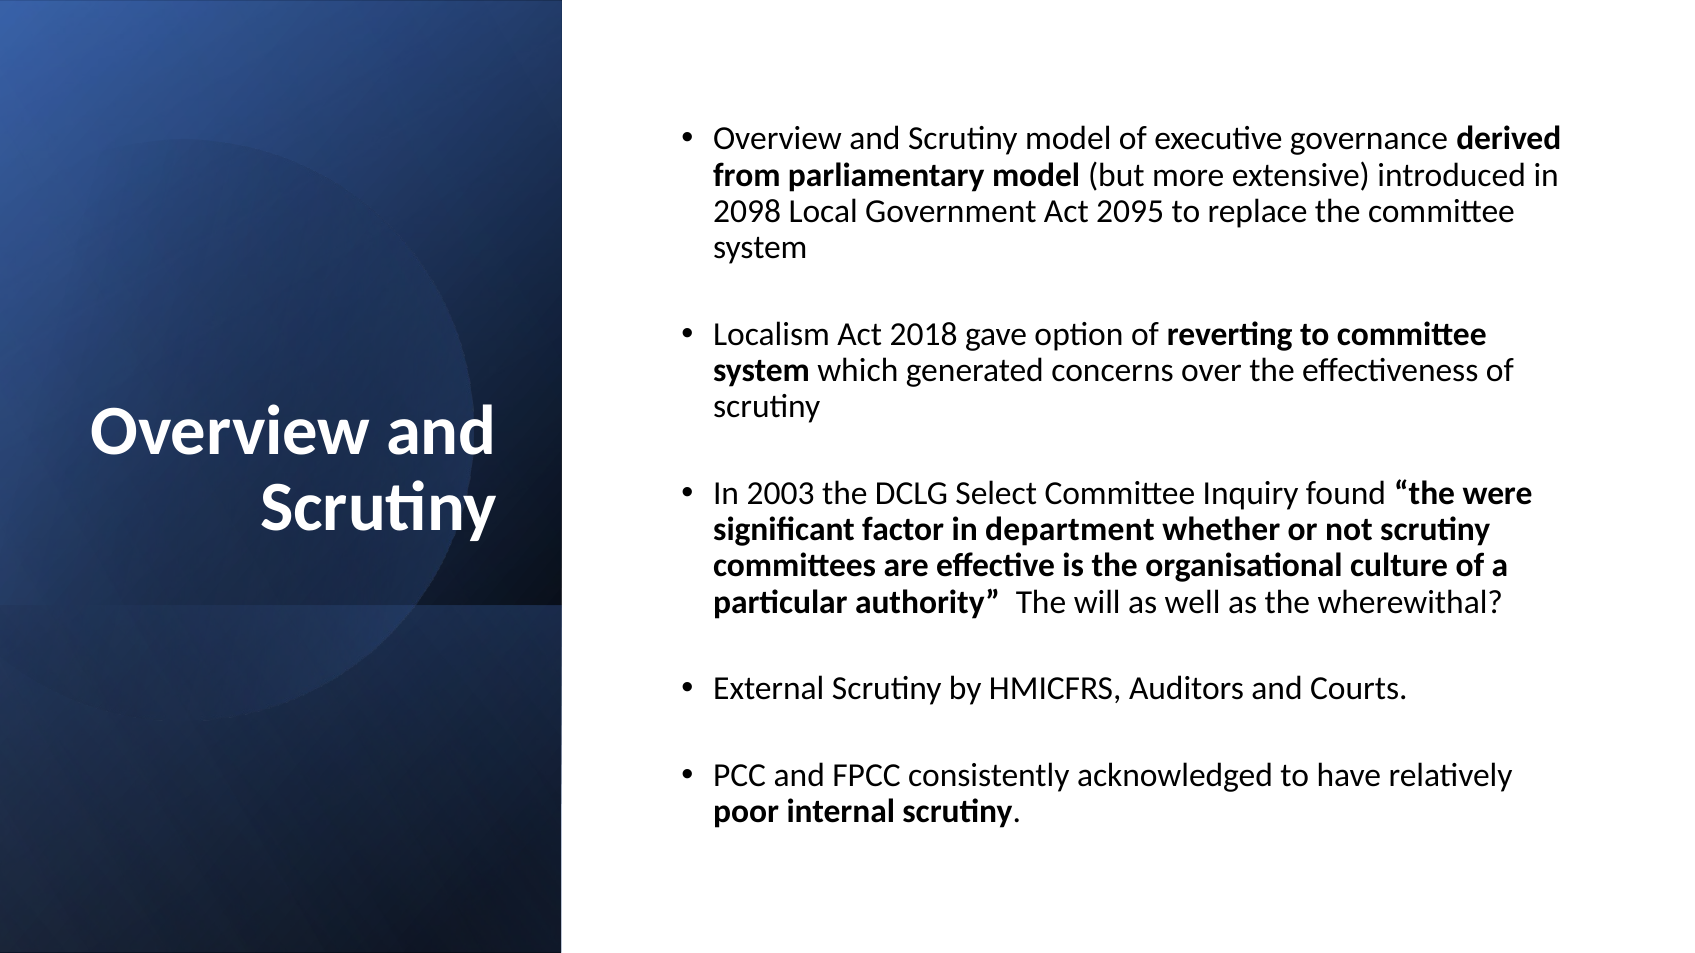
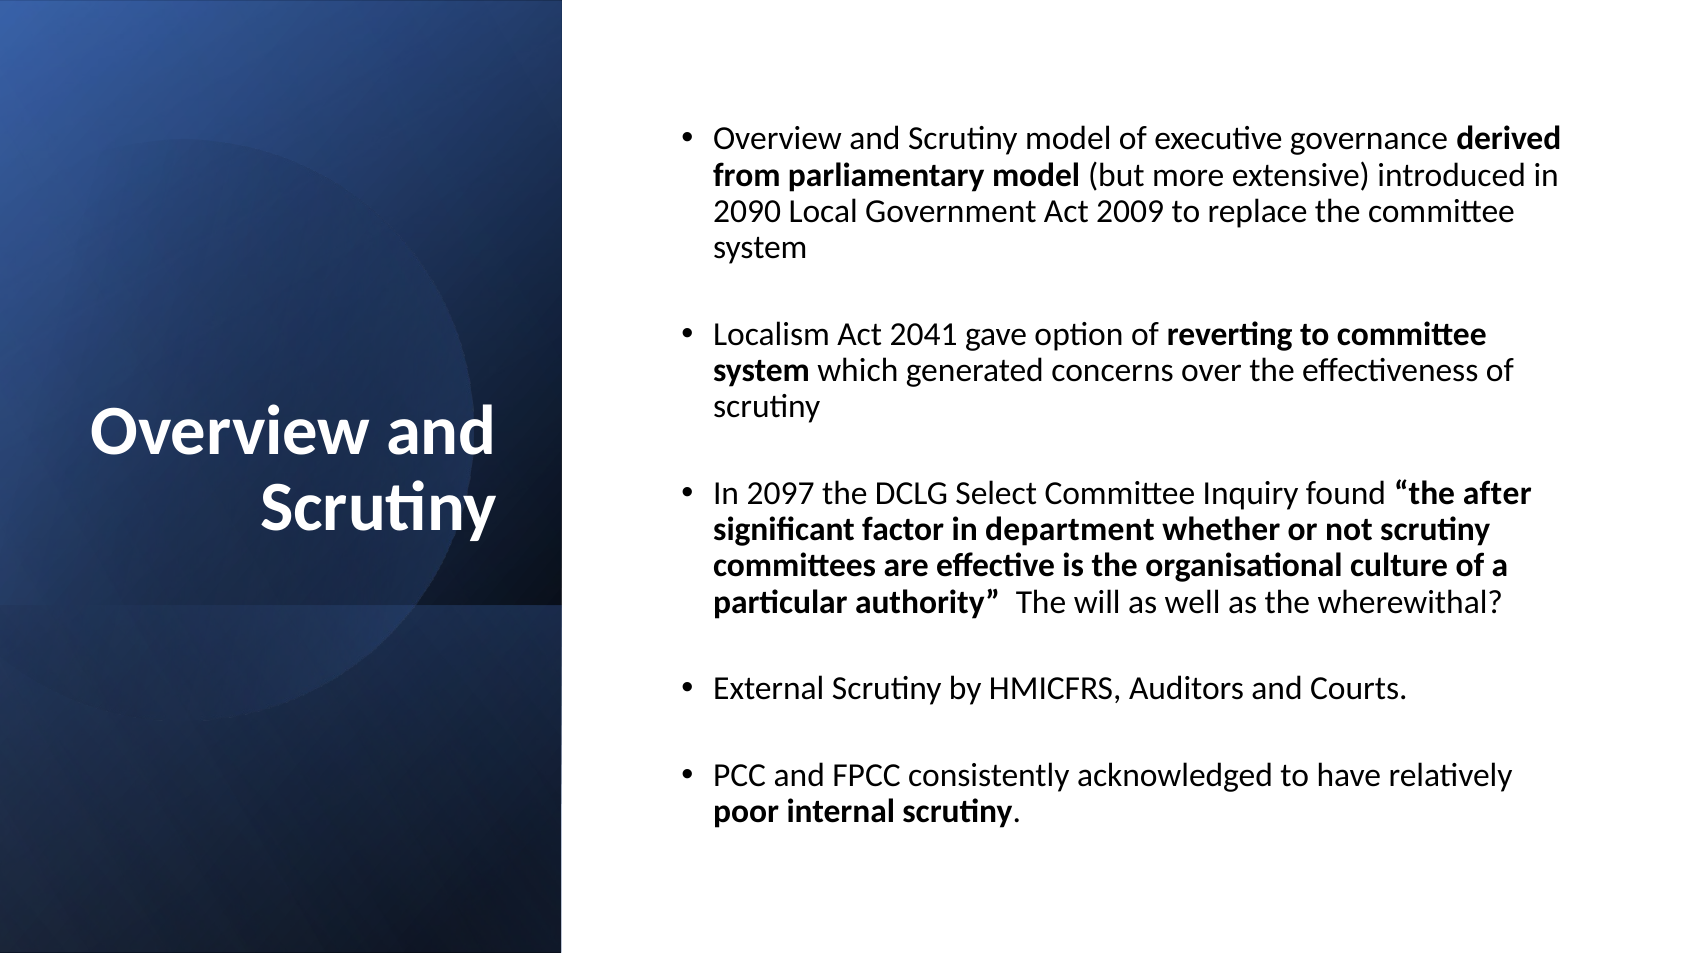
2098: 2098 -> 2090 (747, 211)
2095: 2095 -> 2009 (1130, 211)
2018: 2018 -> 2041 (924, 334)
2003: 2003 -> 2097 (781, 494)
were: were -> after (1497, 494)
